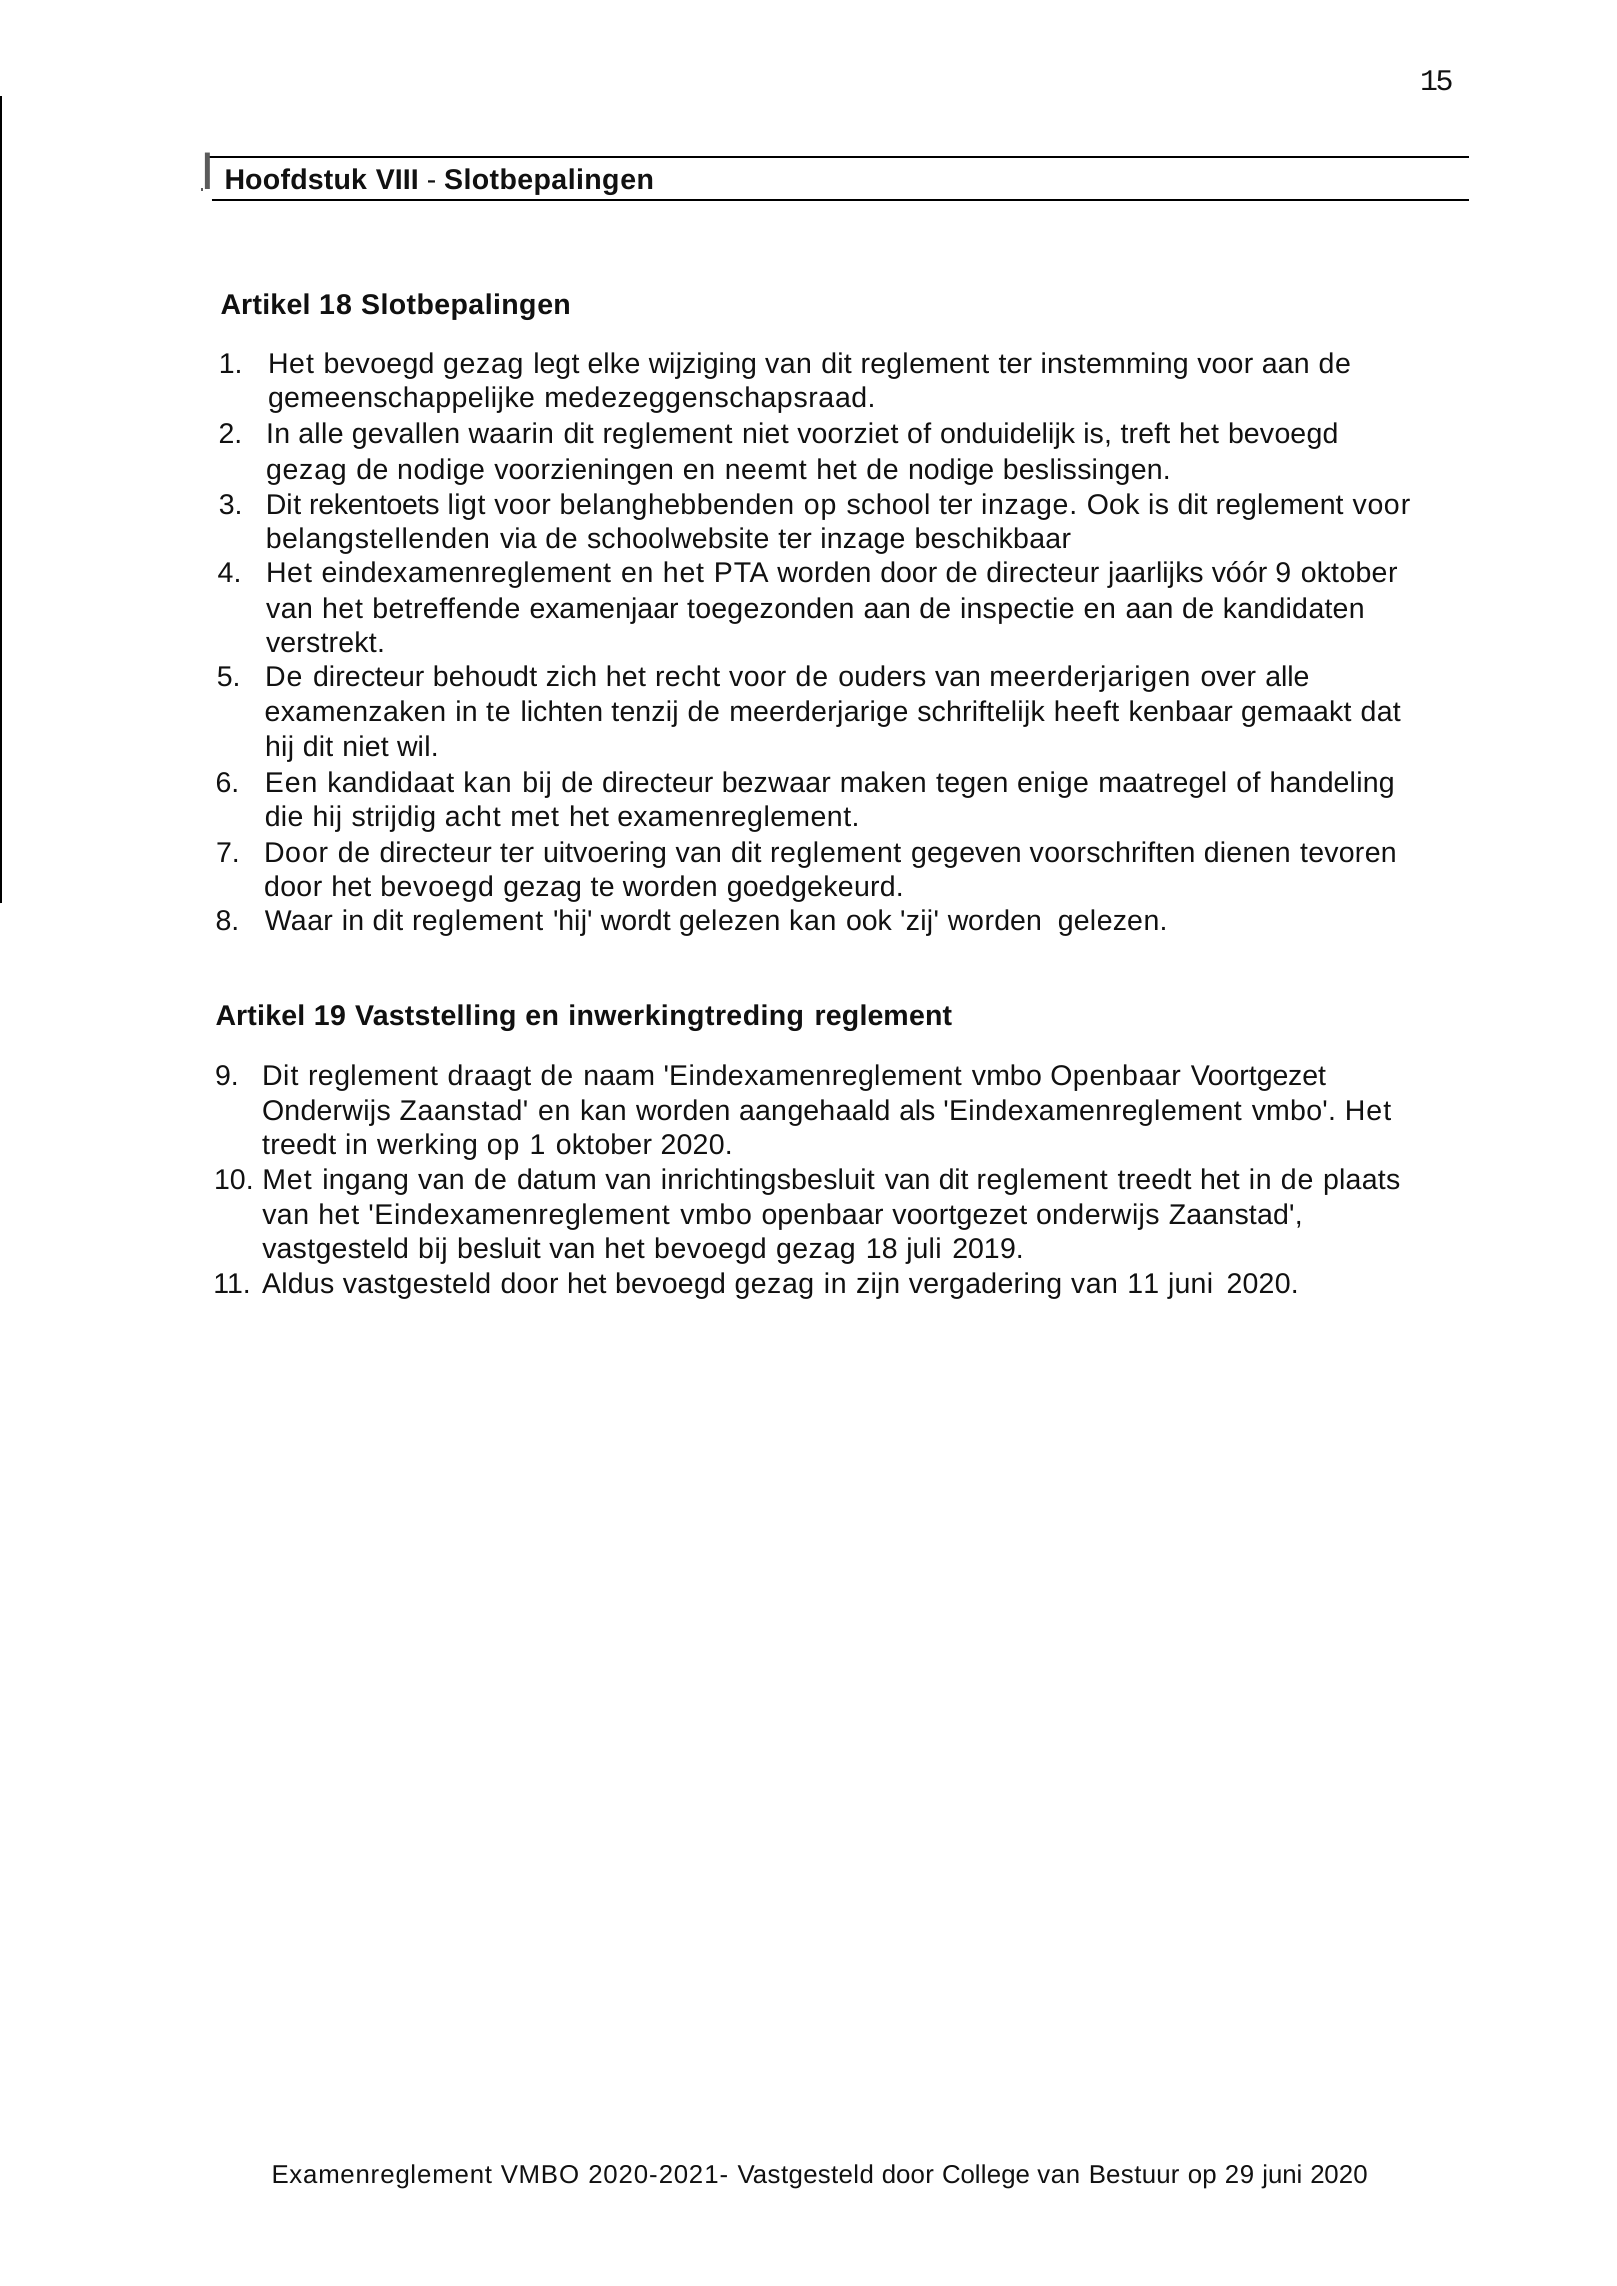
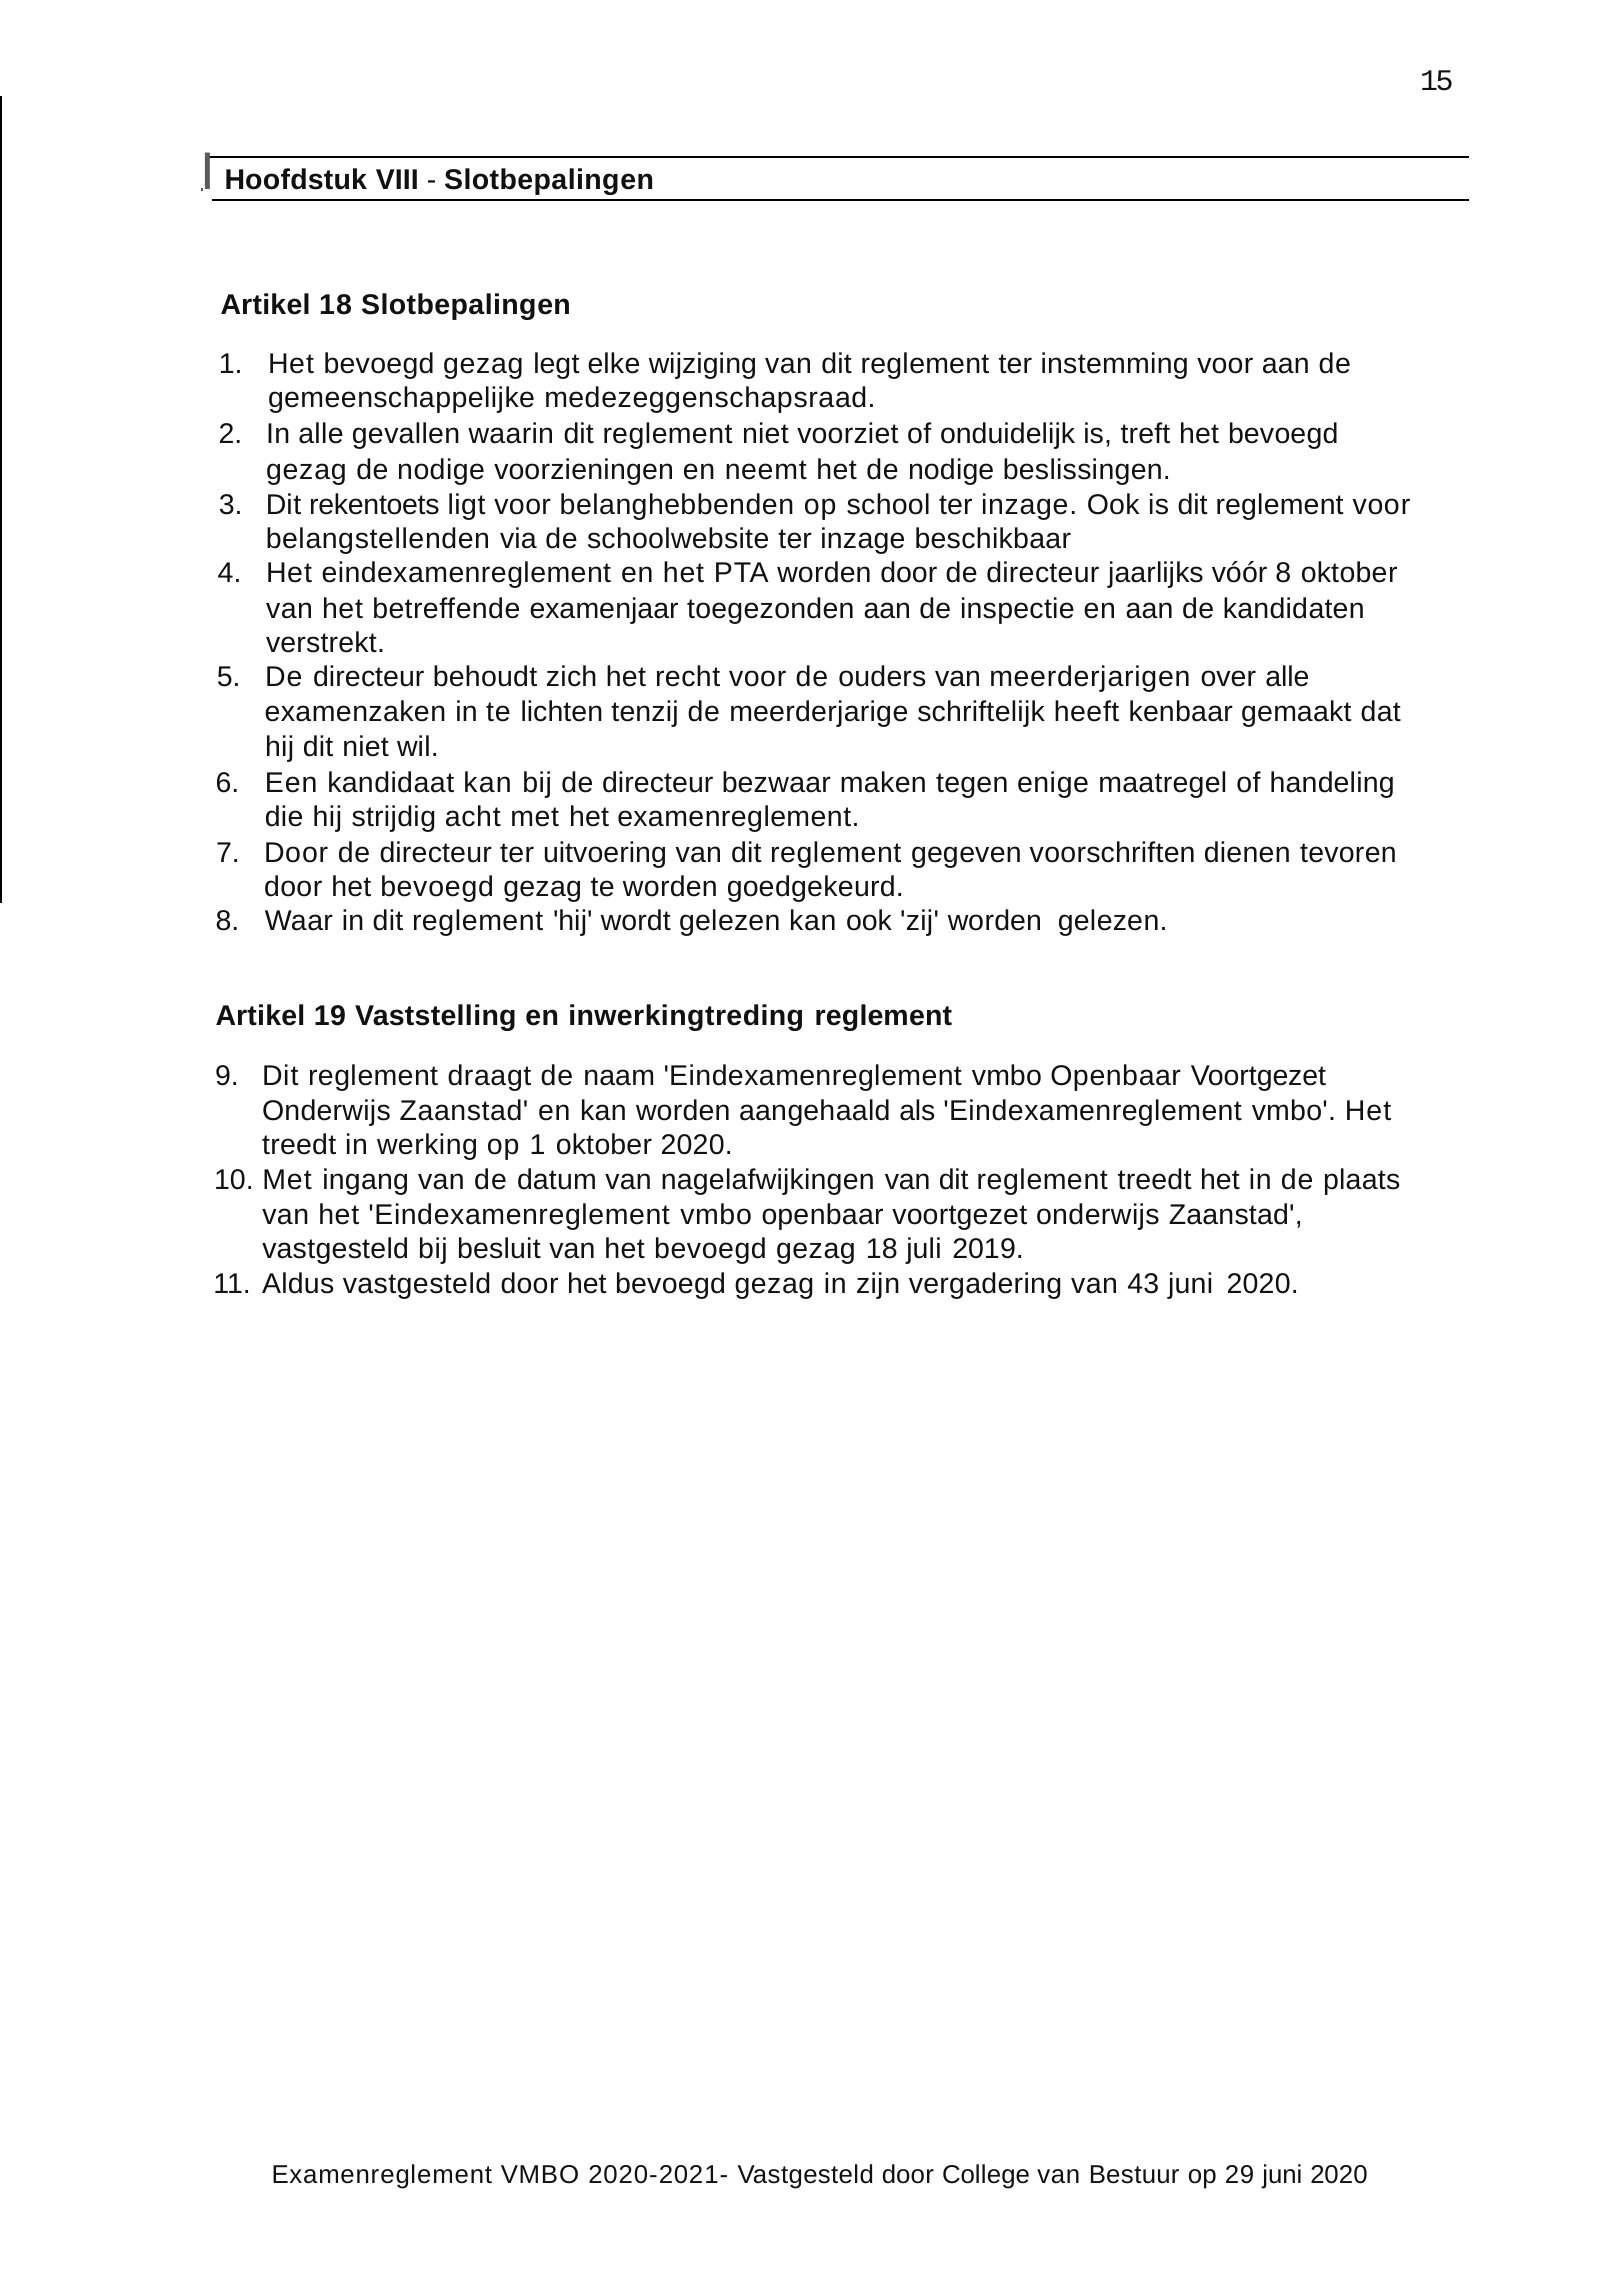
vóór 9: 9 -> 8 (1283, 573)
inrichtingsbesluit: inrichtingsbesluit -> nagelafwijkingen (768, 1181)
van 11: 11 -> 43 (1143, 1285)
